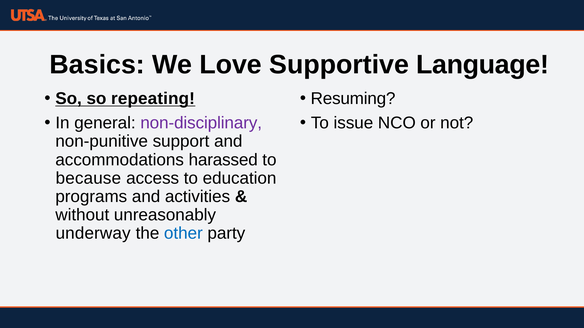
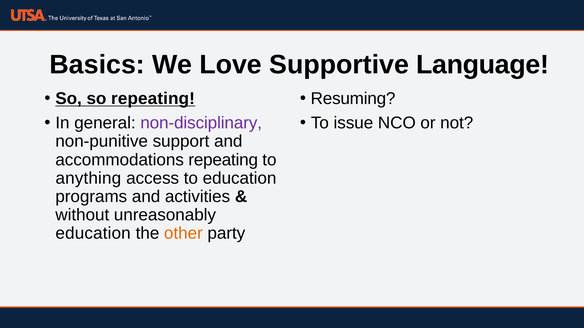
accommodations harassed: harassed -> repeating (223, 160)
because: because -> anything (88, 178)
underway: underway -> education (93, 234)
other colour: blue -> orange (183, 234)
